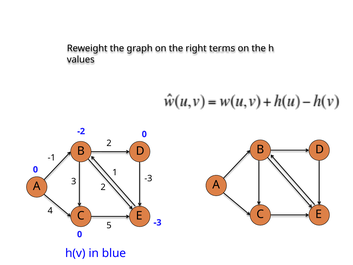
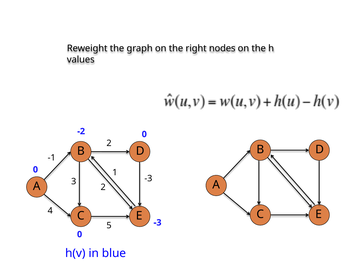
terms: terms -> nodes (222, 48)
